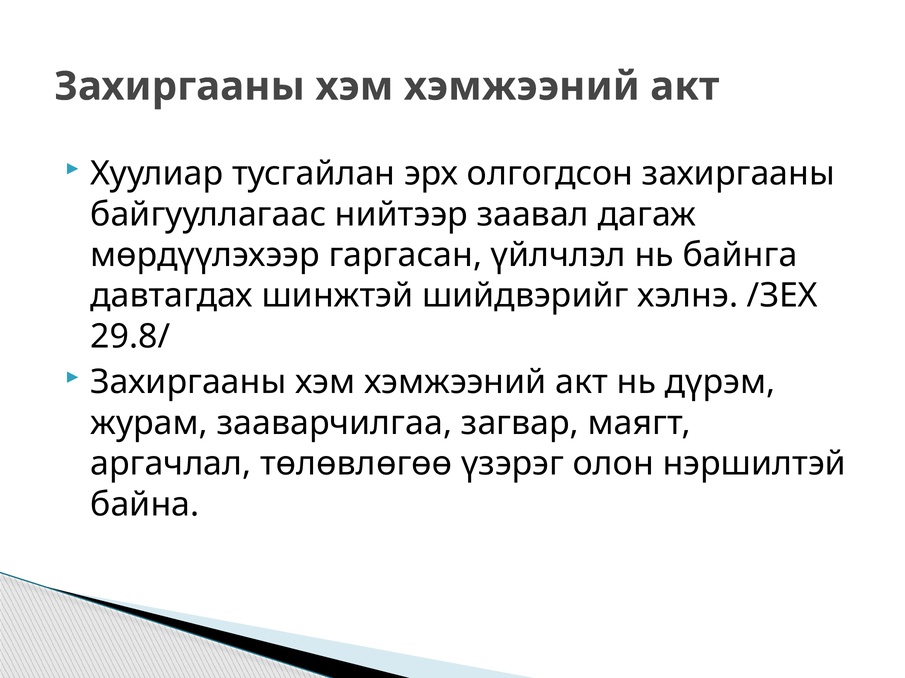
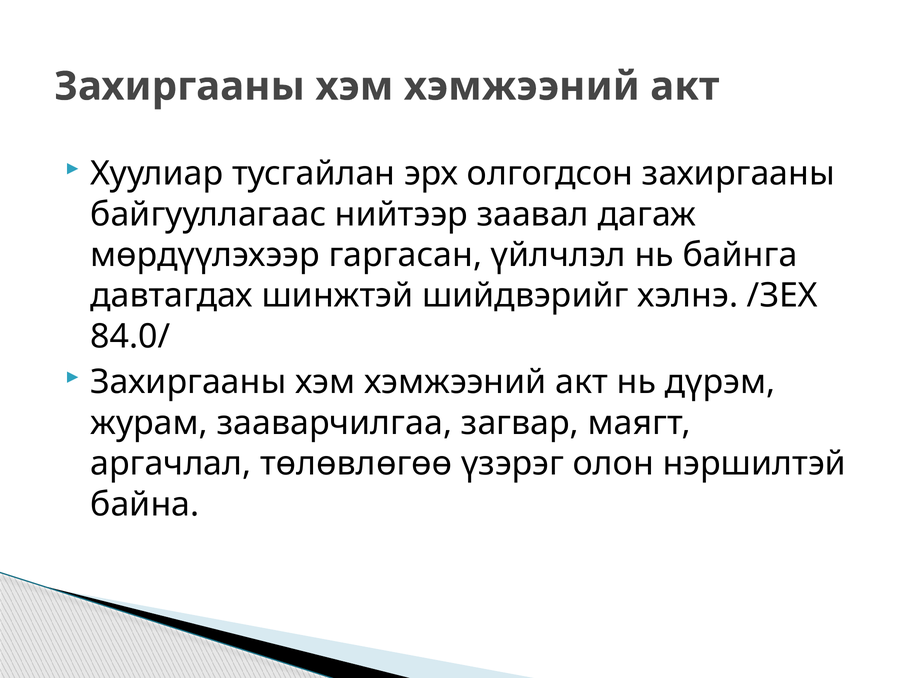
29.8/: 29.8/ -> 84.0/ (130, 337)
